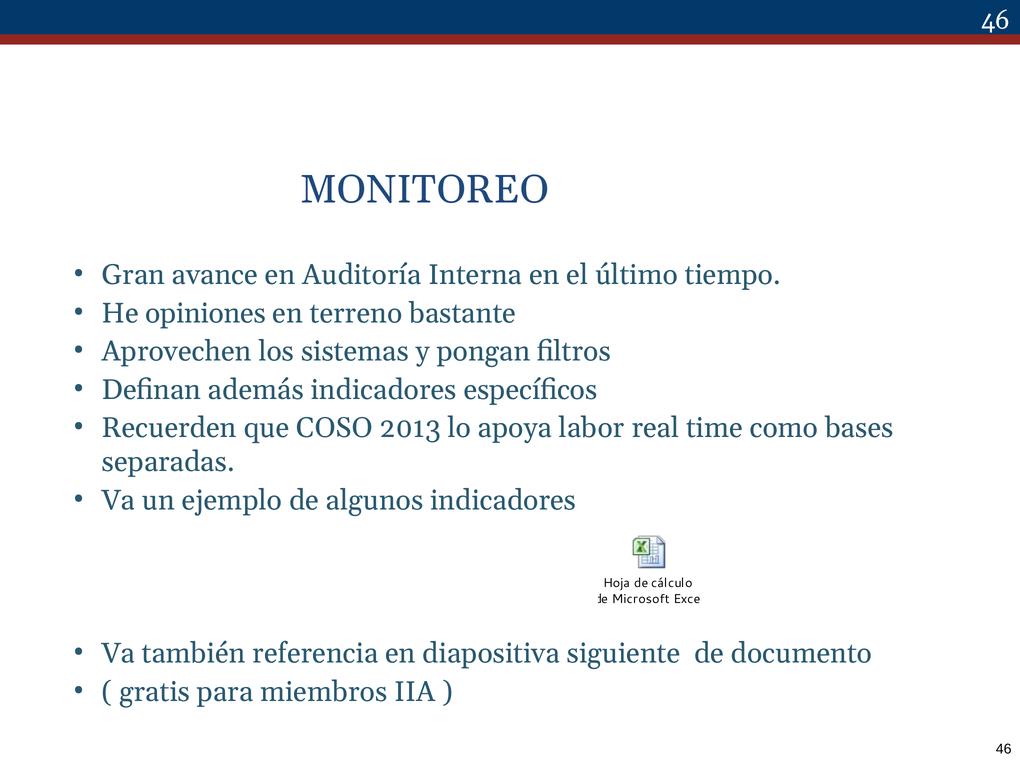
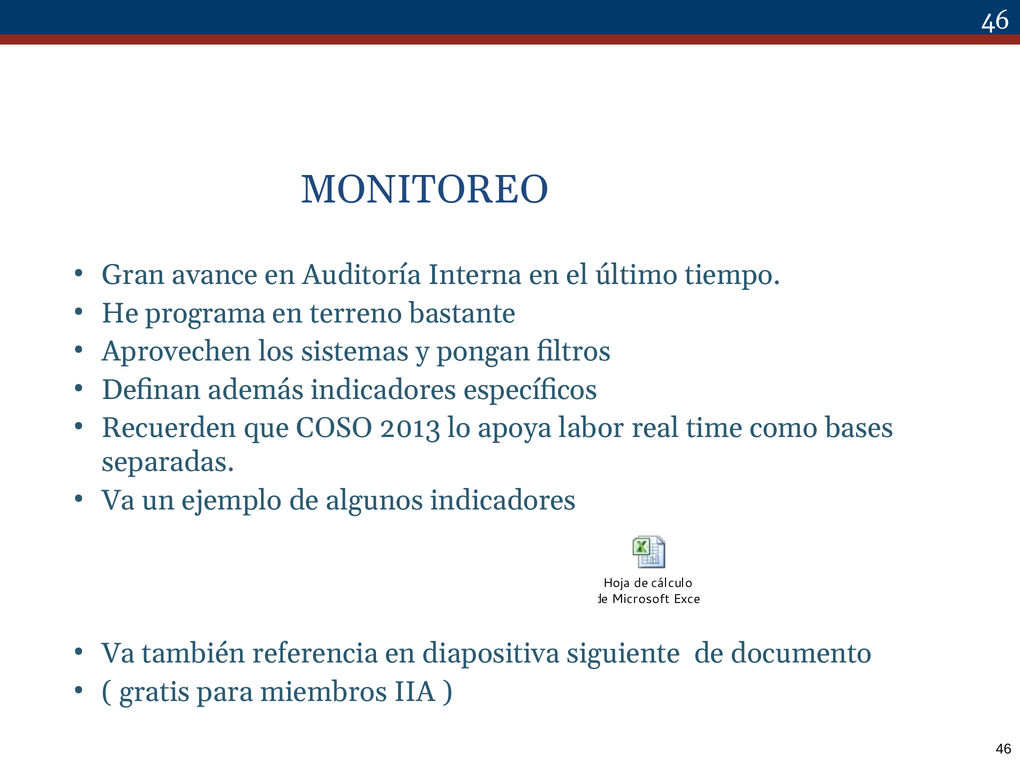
opiniones: opiniones -> programa (206, 313)
